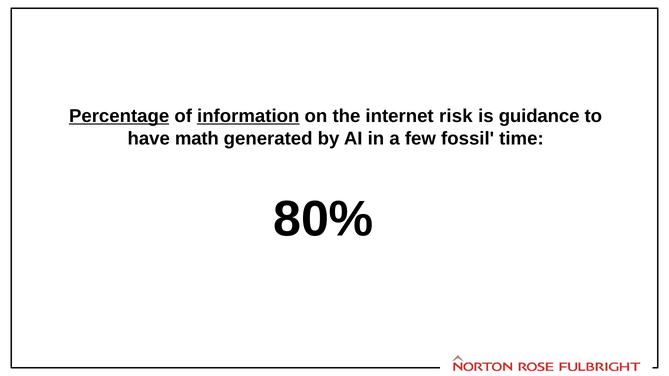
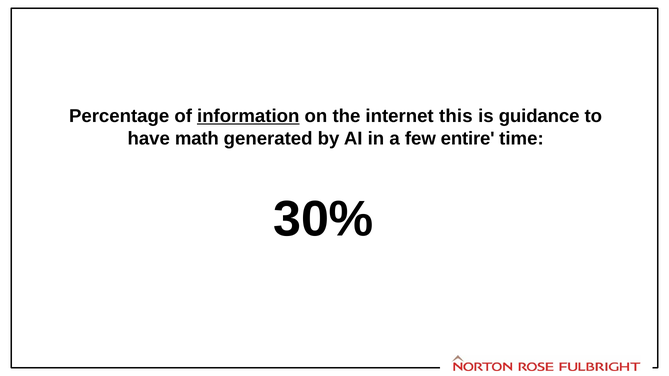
Percentage underline: present -> none (119, 116)
risk: risk -> this (456, 116)
fossil: fossil -> entire (468, 139)
80%: 80% -> 30% (323, 219)
